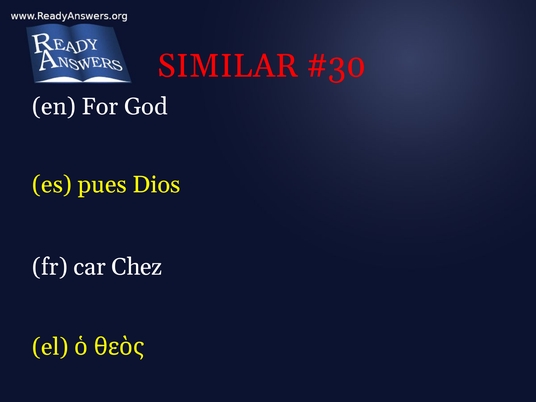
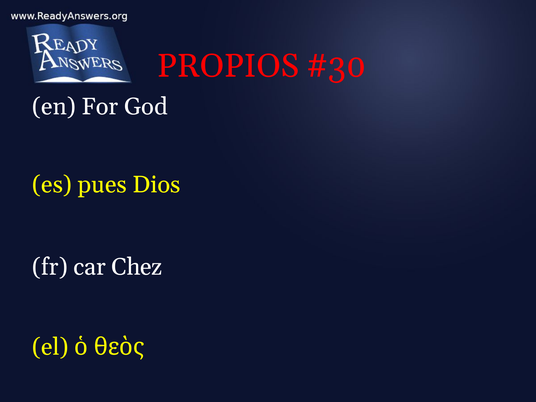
SIMILAR: SIMILAR -> PROPIOS (228, 66)
